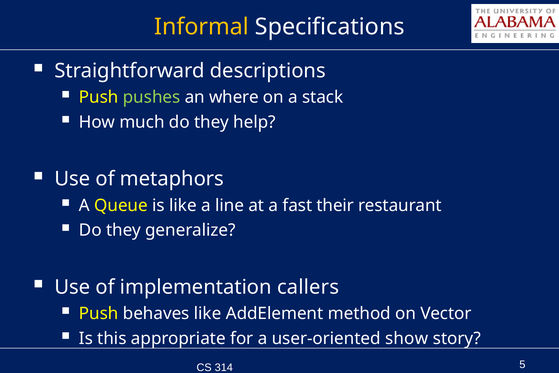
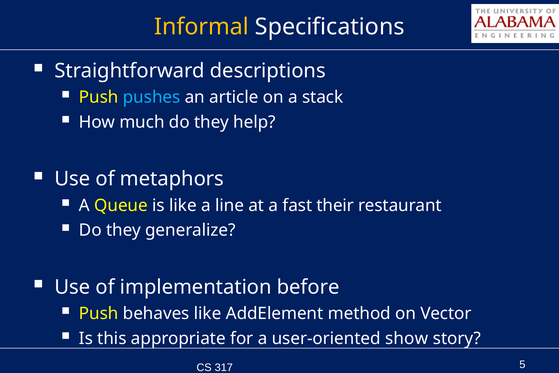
pushes colour: light green -> light blue (152, 97)
where: where -> article (234, 97)
callers: callers -> before (308, 287)
314: 314 -> 317 (224, 367)
